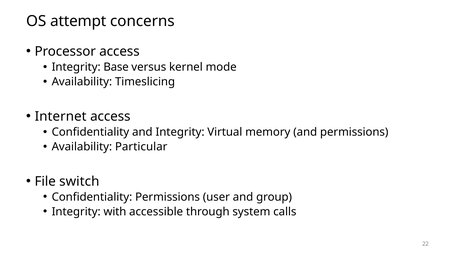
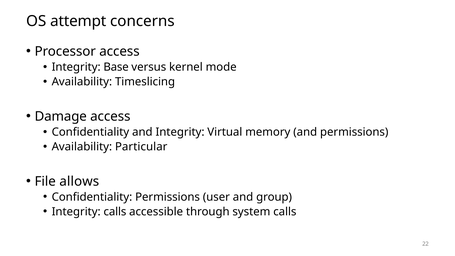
Internet: Internet -> Damage (61, 116)
switch: switch -> allows (79, 181)
Integrity with: with -> calls (115, 212)
